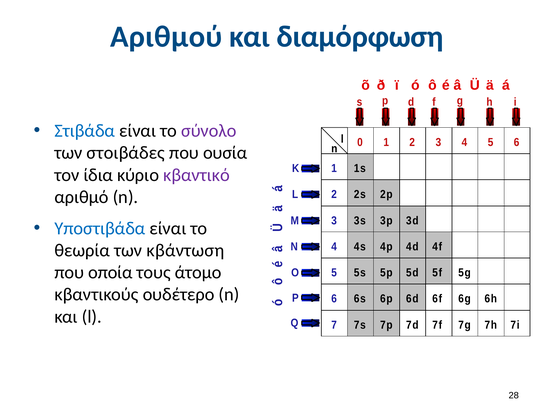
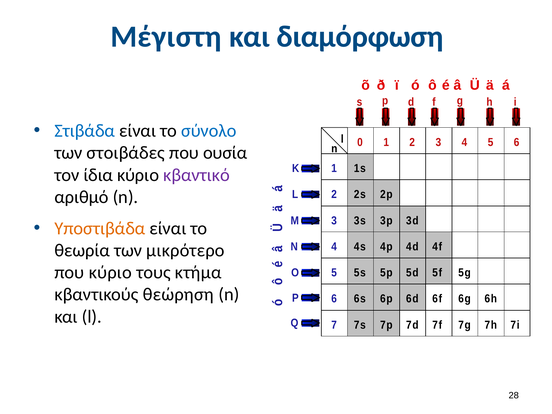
Αριθμού: Αριθμού -> Μέγιστη (166, 37)
σύνολο colour: purple -> blue (209, 131)
Υποστιβάδα colour: blue -> orange (100, 228)
κβάντωση: κβάντωση -> μικρότερο (185, 250)
που οποία: οποία -> κύριο (110, 272)
άτομο: άτομο -> κτήμα (198, 272)
ουδέτερο: ουδέτερο -> θεώρηση (178, 295)
